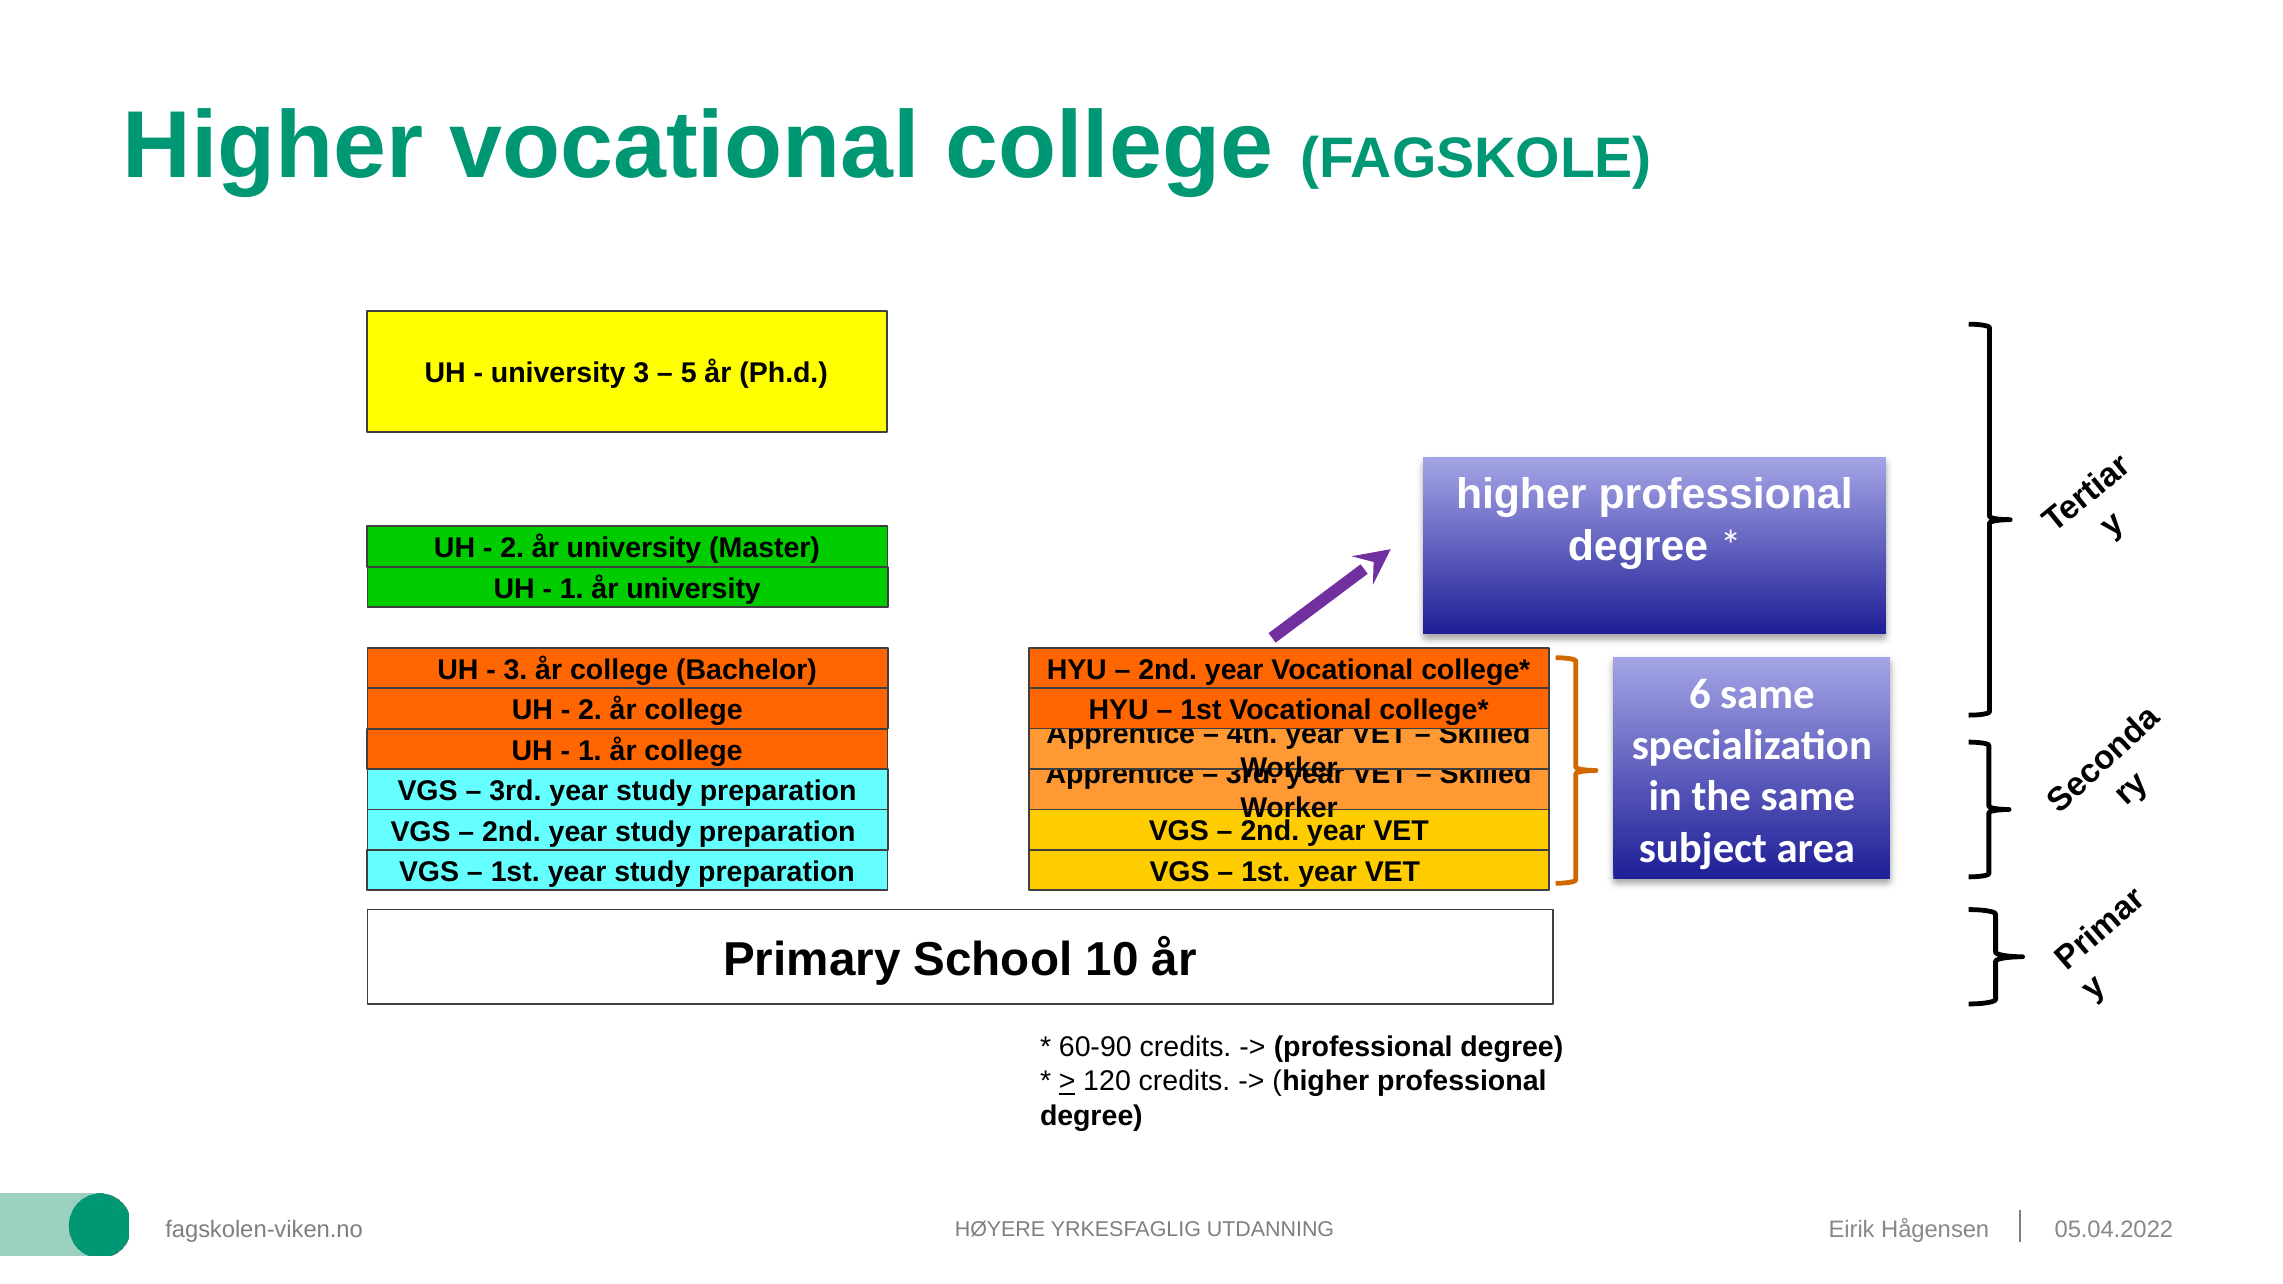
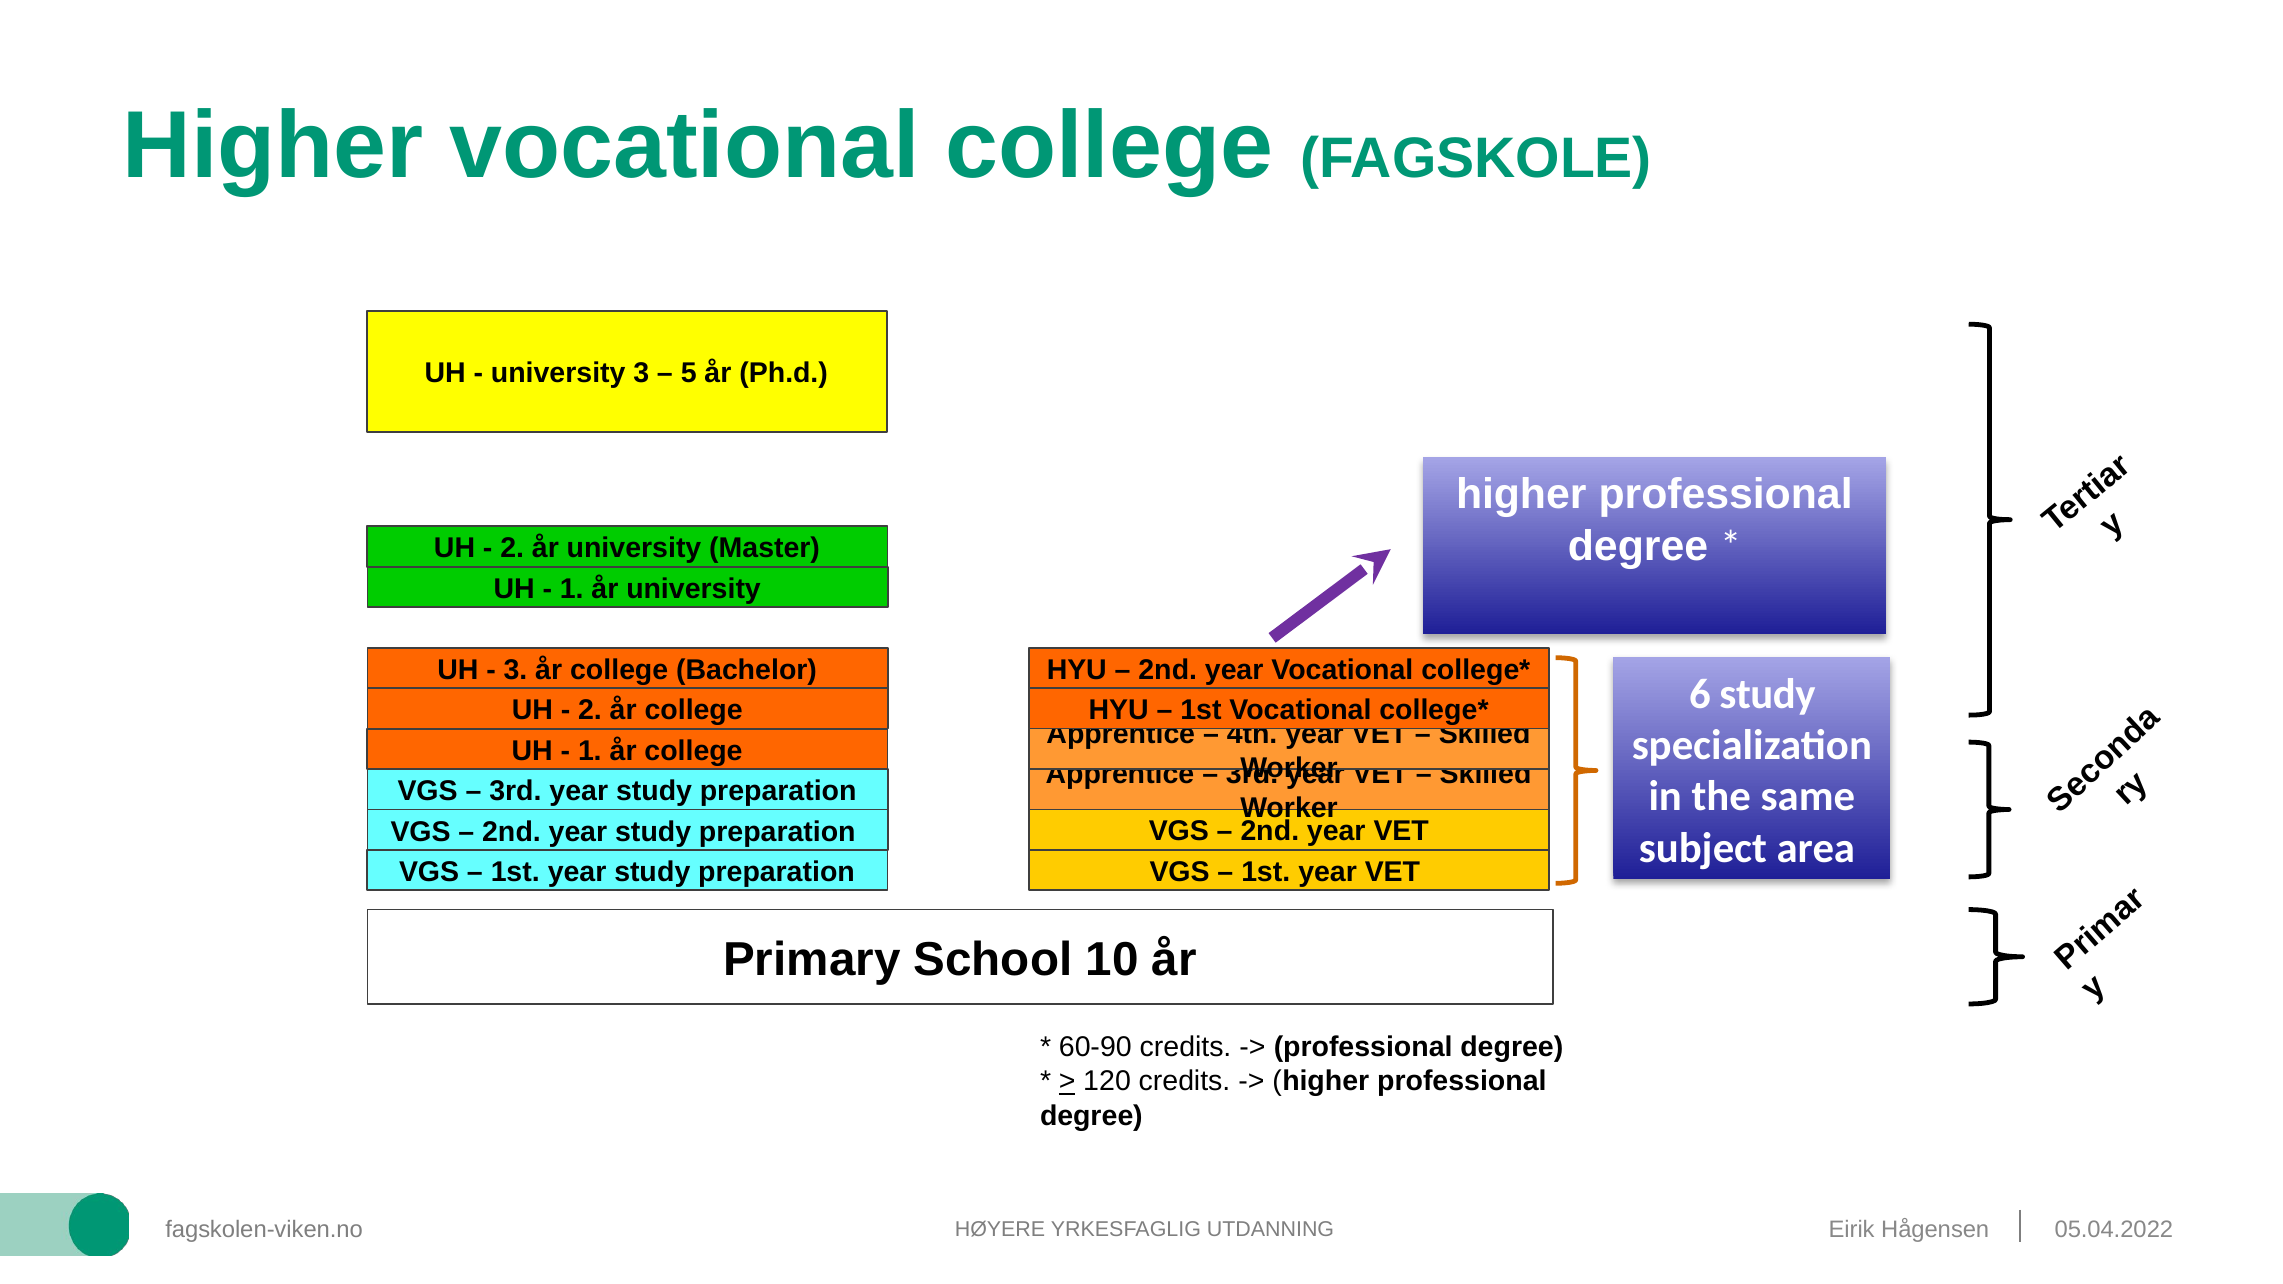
6 same: same -> study (1768, 694)
